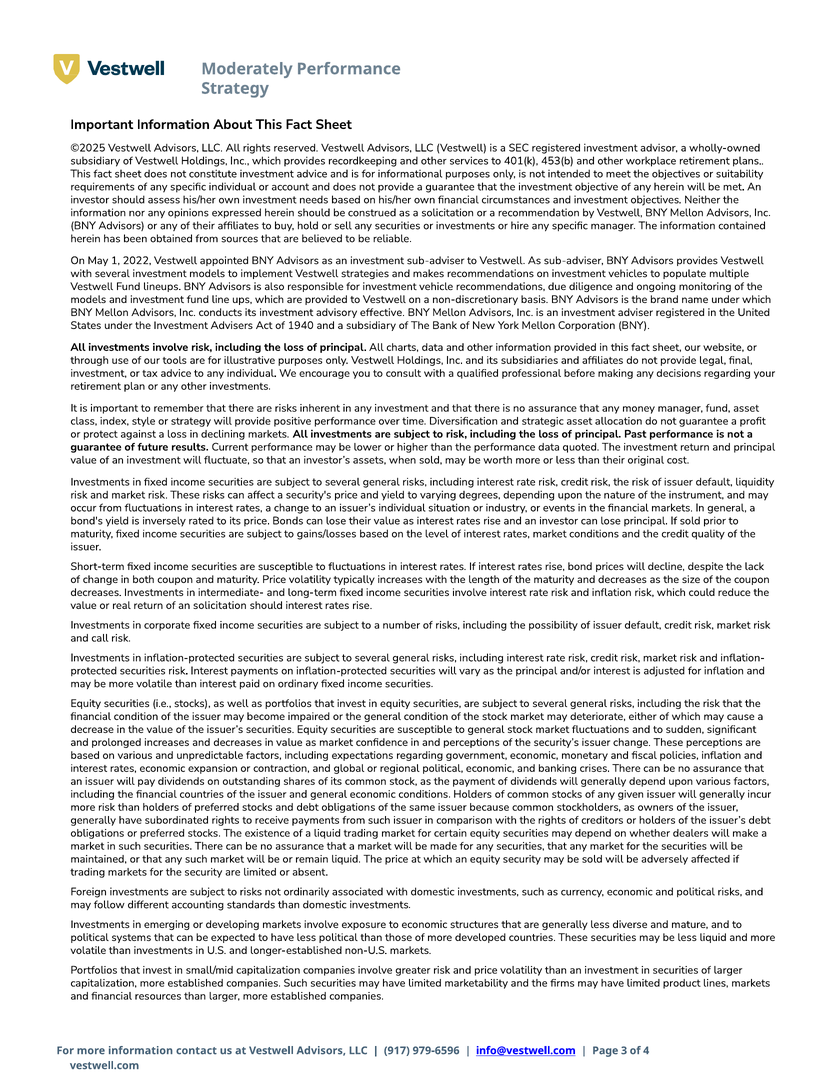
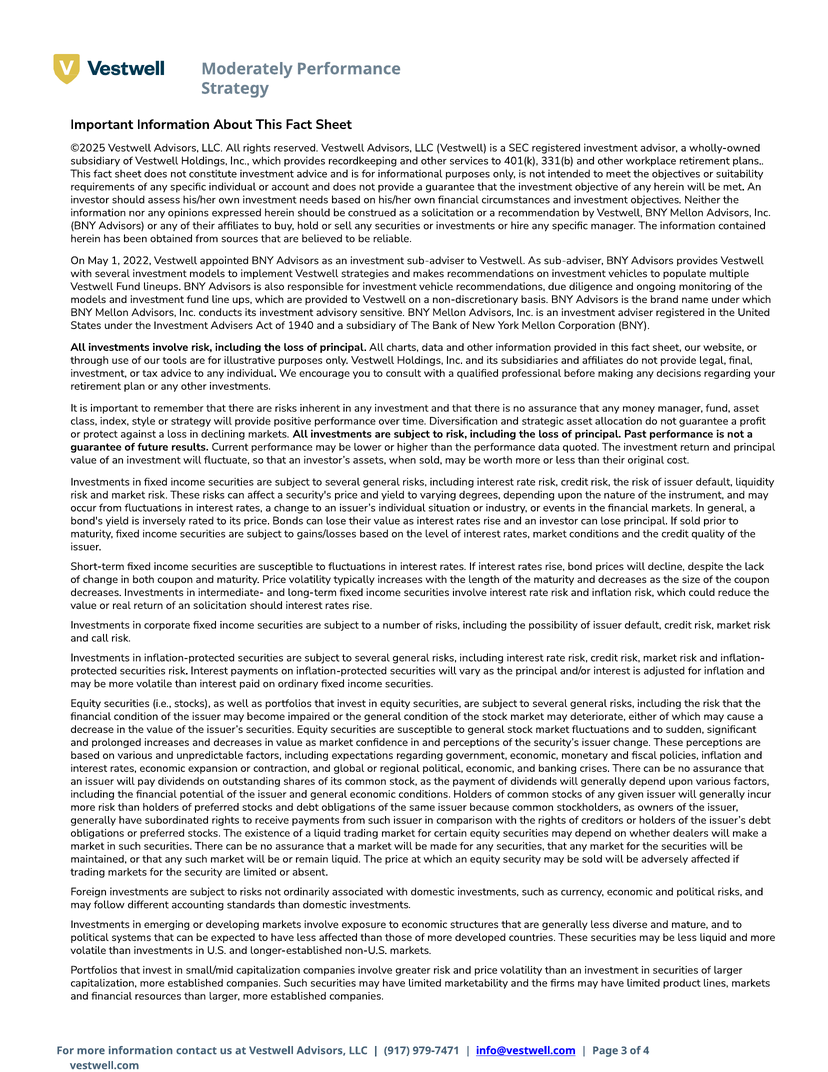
453(b: 453(b -> 331(b (557, 161)
effective: effective -> sensitive (382, 312)
financial countries: countries -> potential (202, 794)
less political: political -> affected (338, 937)
979-6596: 979-6596 -> 979-7471 (436, 1050)
